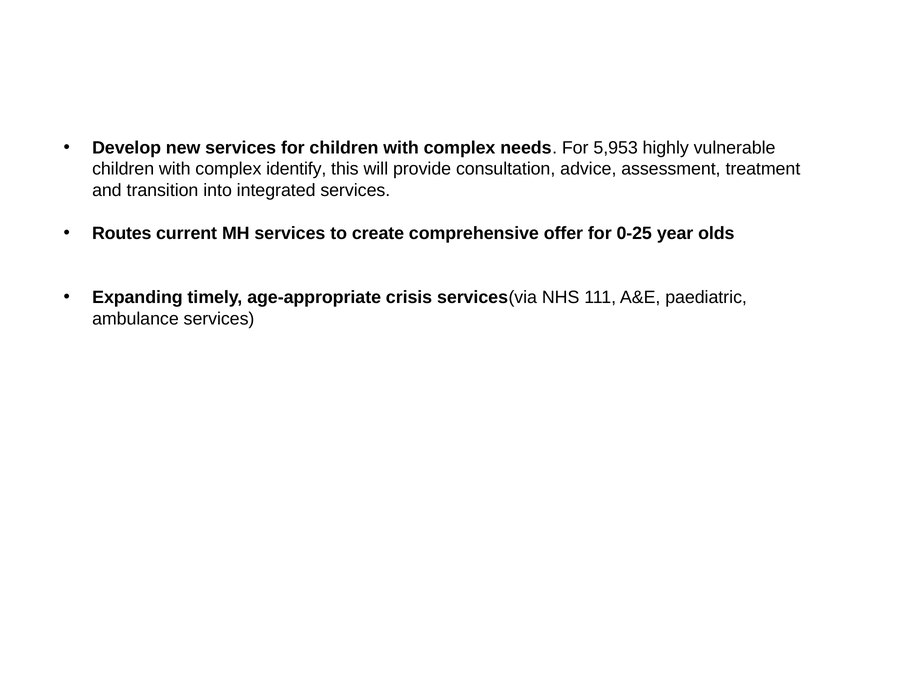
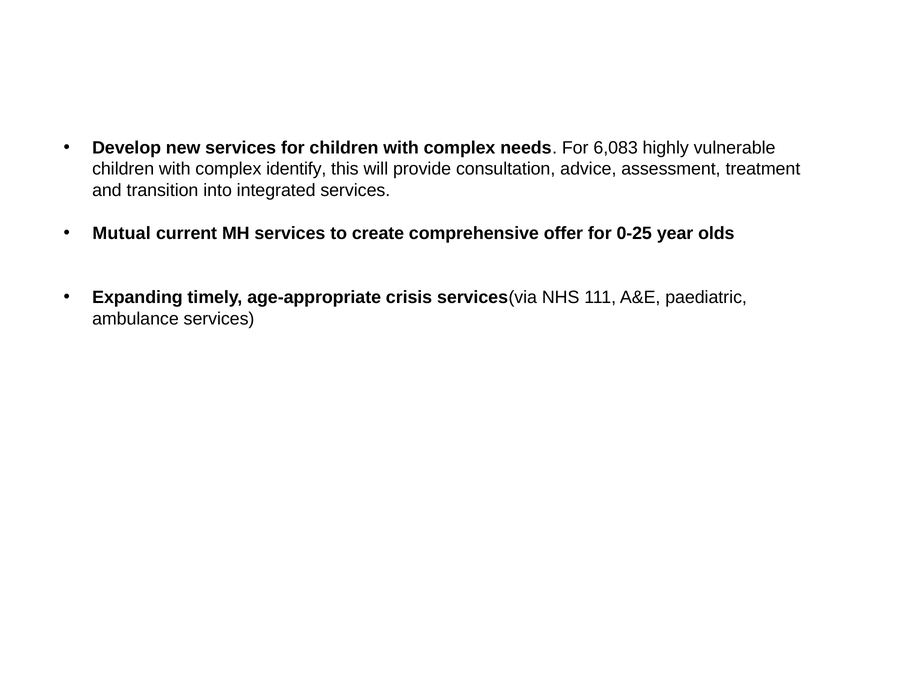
5,953: 5,953 -> 6,083 (616, 148)
Routes: Routes -> Mutual (122, 233)
